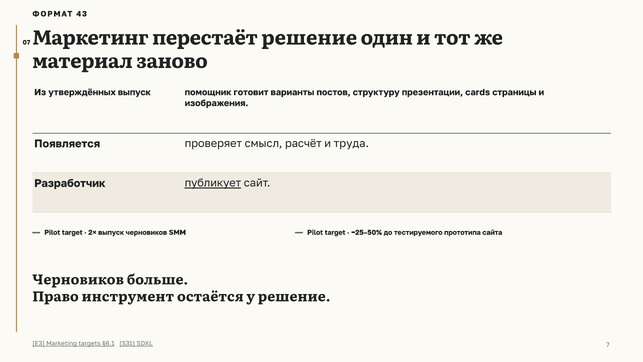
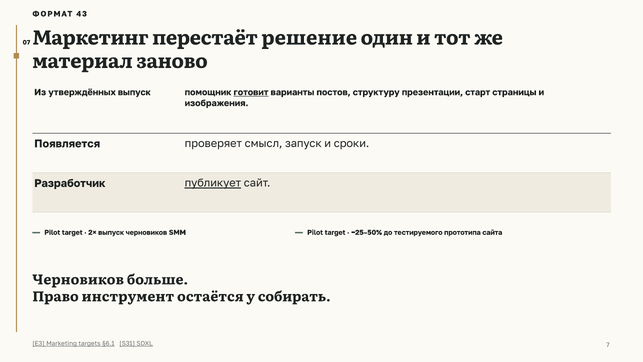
готовит underline: none -> present (251, 92)
cards: cards -> старт (478, 92)
расчёт: расчёт -> запуск (303, 144)
труда: труда -> сроки (352, 144)
у решение: решение -> собирать (294, 296)
